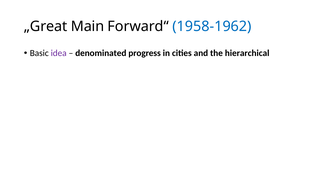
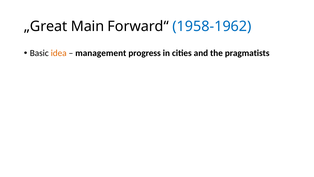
idea colour: purple -> orange (59, 53)
denominated: denominated -> management (101, 53)
hierarchical: hierarchical -> pragmatists (247, 53)
